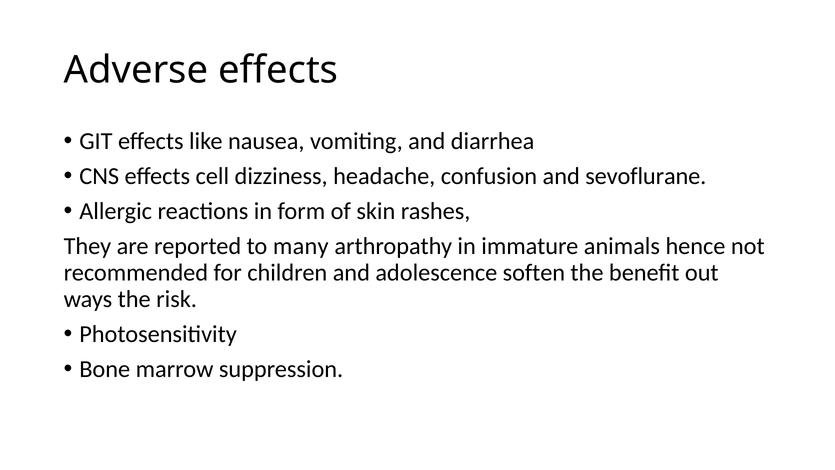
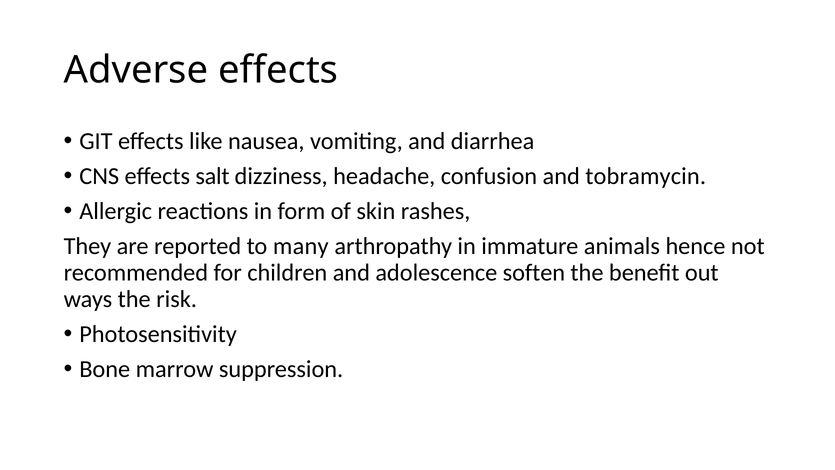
cell: cell -> salt (213, 176)
sevoflurane: sevoflurane -> tobramycin (646, 176)
